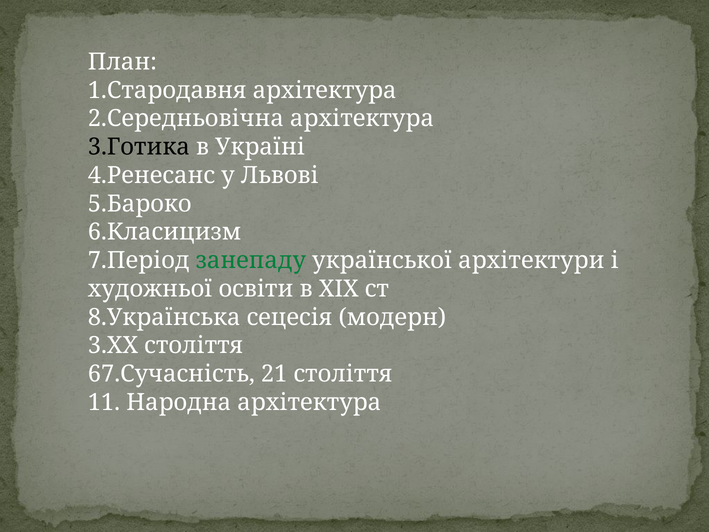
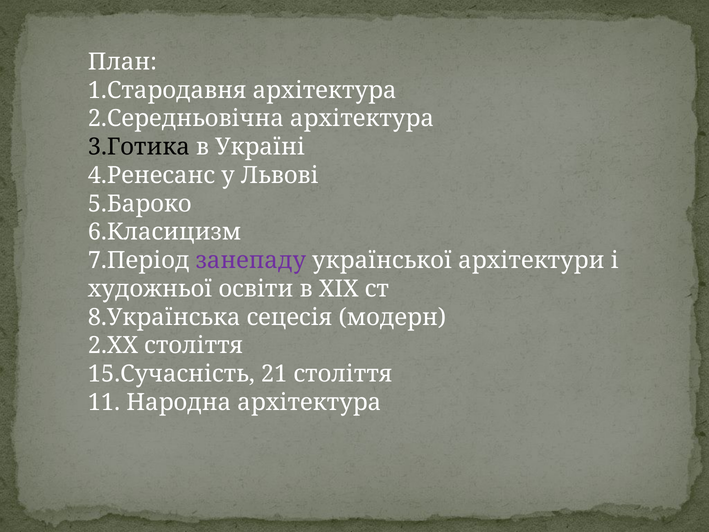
занепаду colour: green -> purple (251, 260)
3.XX: 3.XX -> 2.XX (113, 345)
67.Сучасність: 67.Сучасність -> 15.Сучасність (171, 374)
